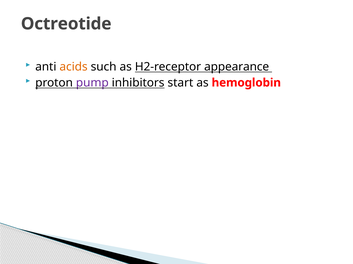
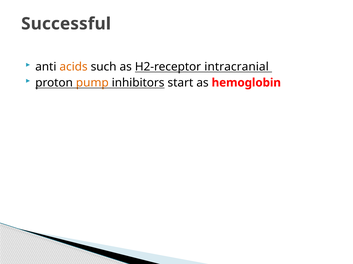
Octreotide: Octreotide -> Successful (66, 24)
appearance: appearance -> intracranial (237, 67)
pump colour: purple -> orange (92, 83)
